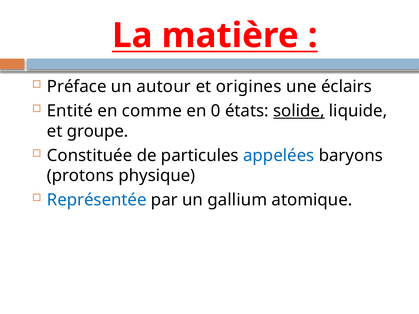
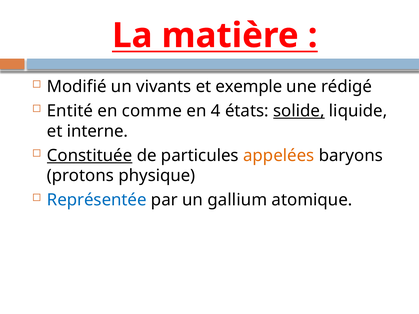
Préface: Préface -> Modifié (77, 87)
autour: autour -> vivants (164, 87)
origines: origines -> exemple (249, 87)
éclairs: éclairs -> rédigé (347, 87)
0: 0 -> 4 (216, 111)
groupe: groupe -> interne (97, 131)
Constituée underline: none -> present (90, 156)
appelées colour: blue -> orange (279, 156)
